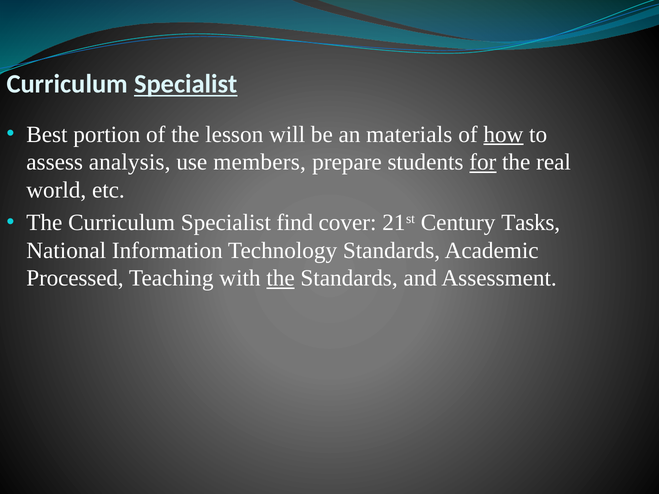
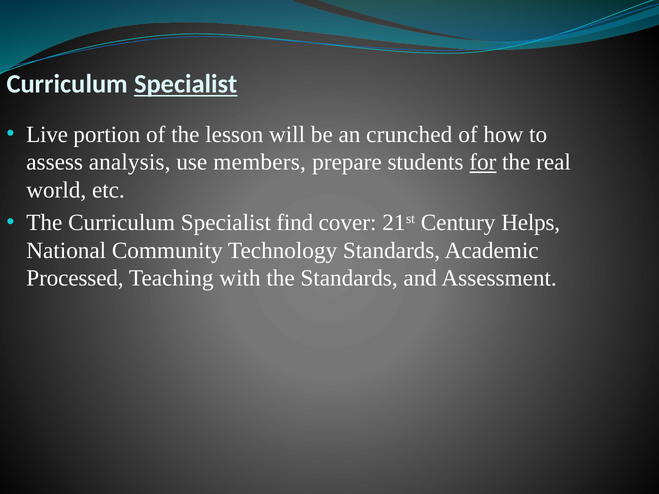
Best: Best -> Live (47, 134)
materials: materials -> crunched (409, 134)
how underline: present -> none (503, 134)
Tasks: Tasks -> Helps (531, 223)
Information: Information -> Community (167, 250)
the underline: present -> none (281, 278)
